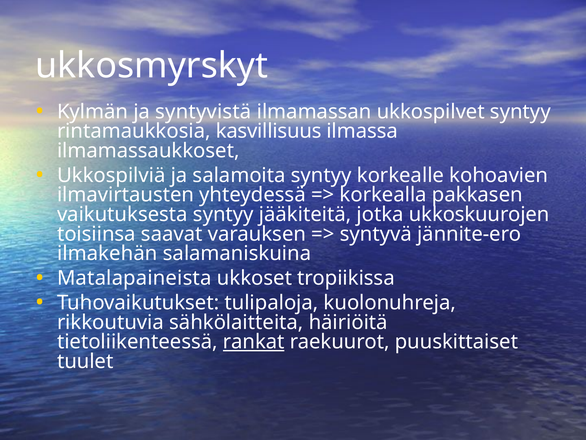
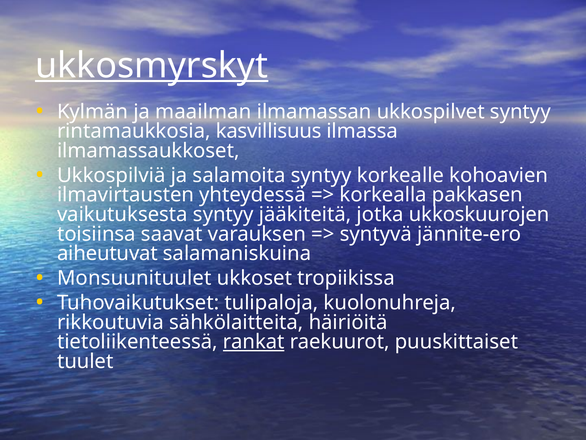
ukkosmyrskyt underline: none -> present (152, 66)
syntyvistä: syntyvistä -> maailman (203, 112)
ilmakehän: ilmakehän -> aiheutuvat (107, 253)
Matalapaineista: Matalapaineista -> Monsuunituulet (134, 278)
